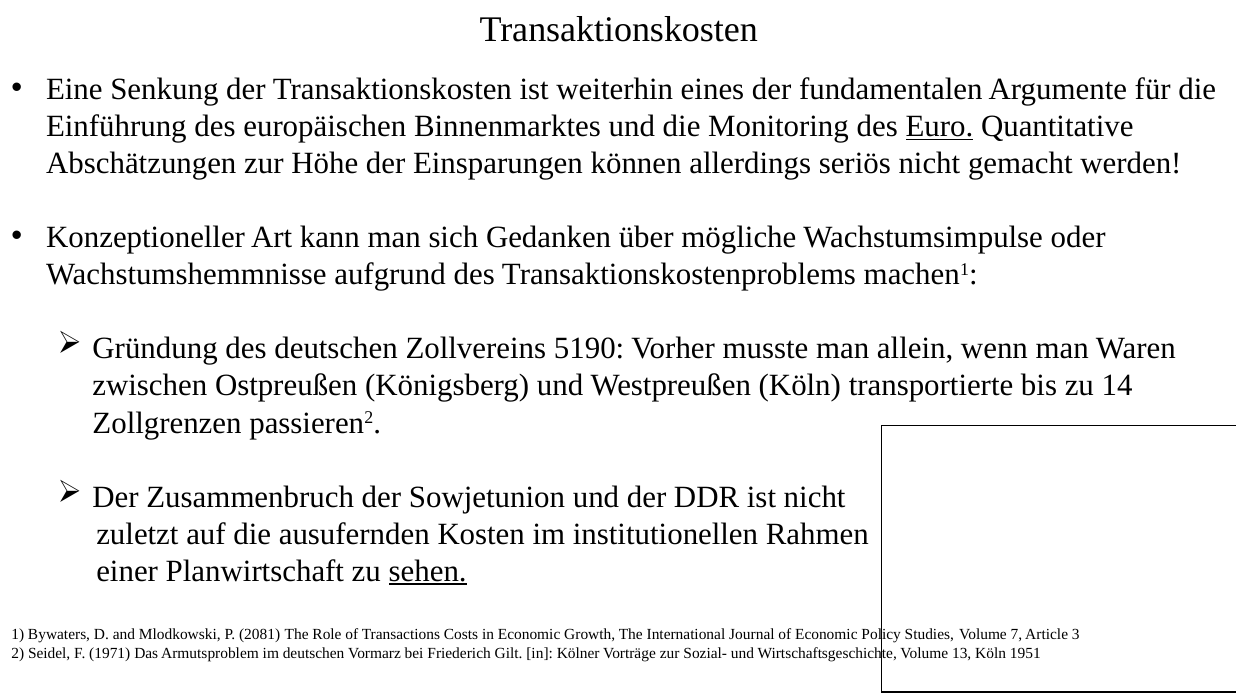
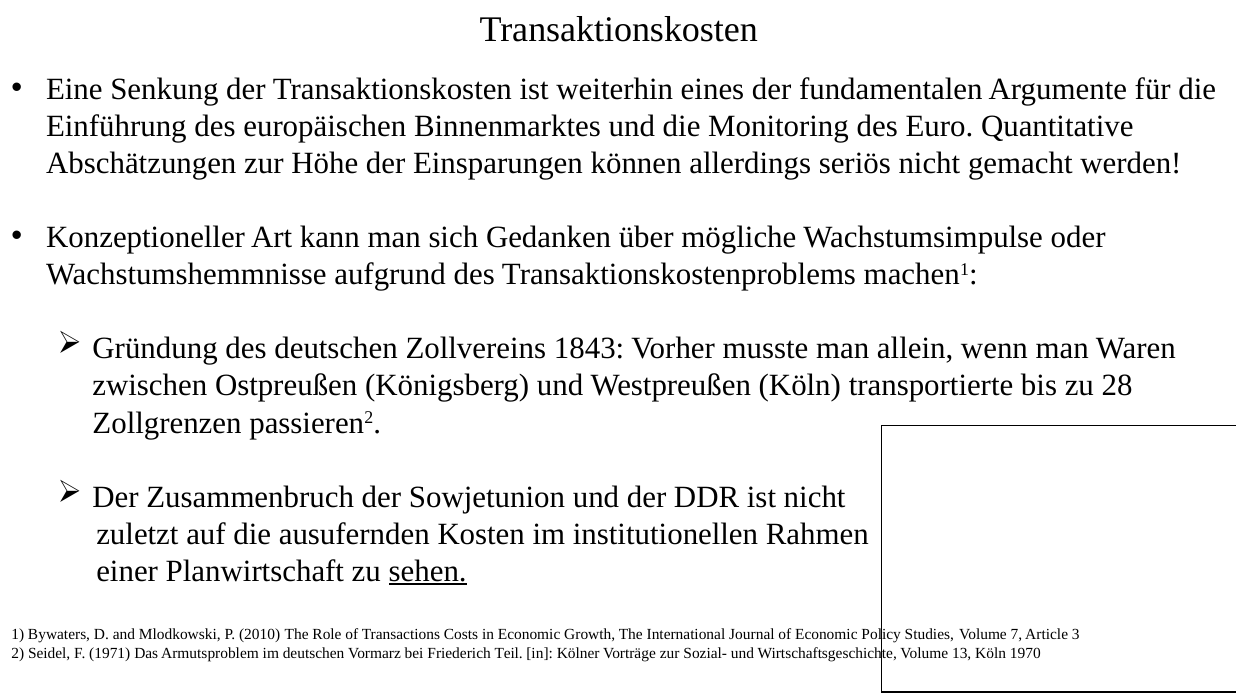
Euro underline: present -> none (939, 126)
5190: 5190 -> 1843 (589, 349)
14: 14 -> 28 (1117, 386)
2081: 2081 -> 2010 (260, 635)
Gilt: Gilt -> Teil (509, 654)
1951: 1951 -> 1970 (1025, 654)
